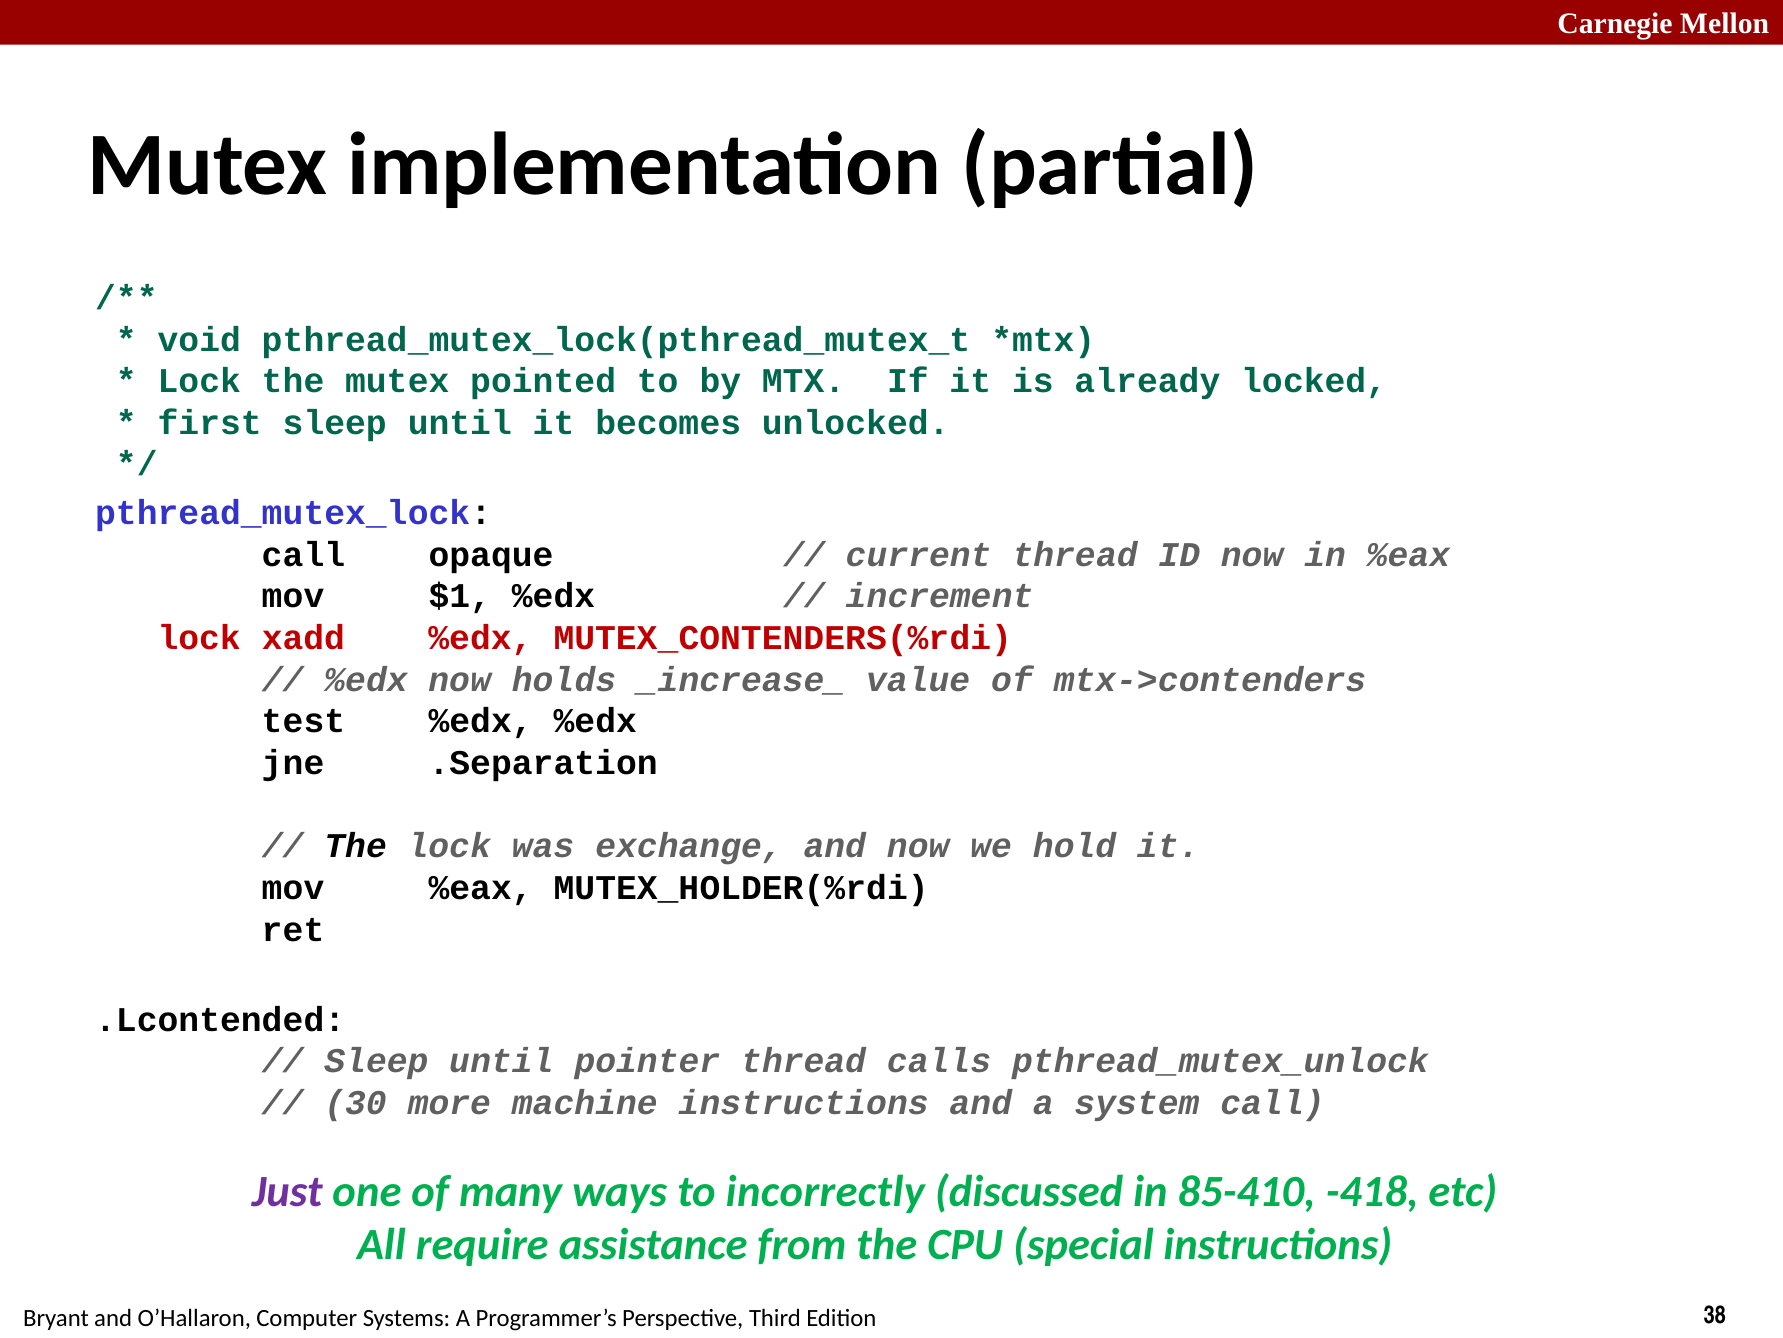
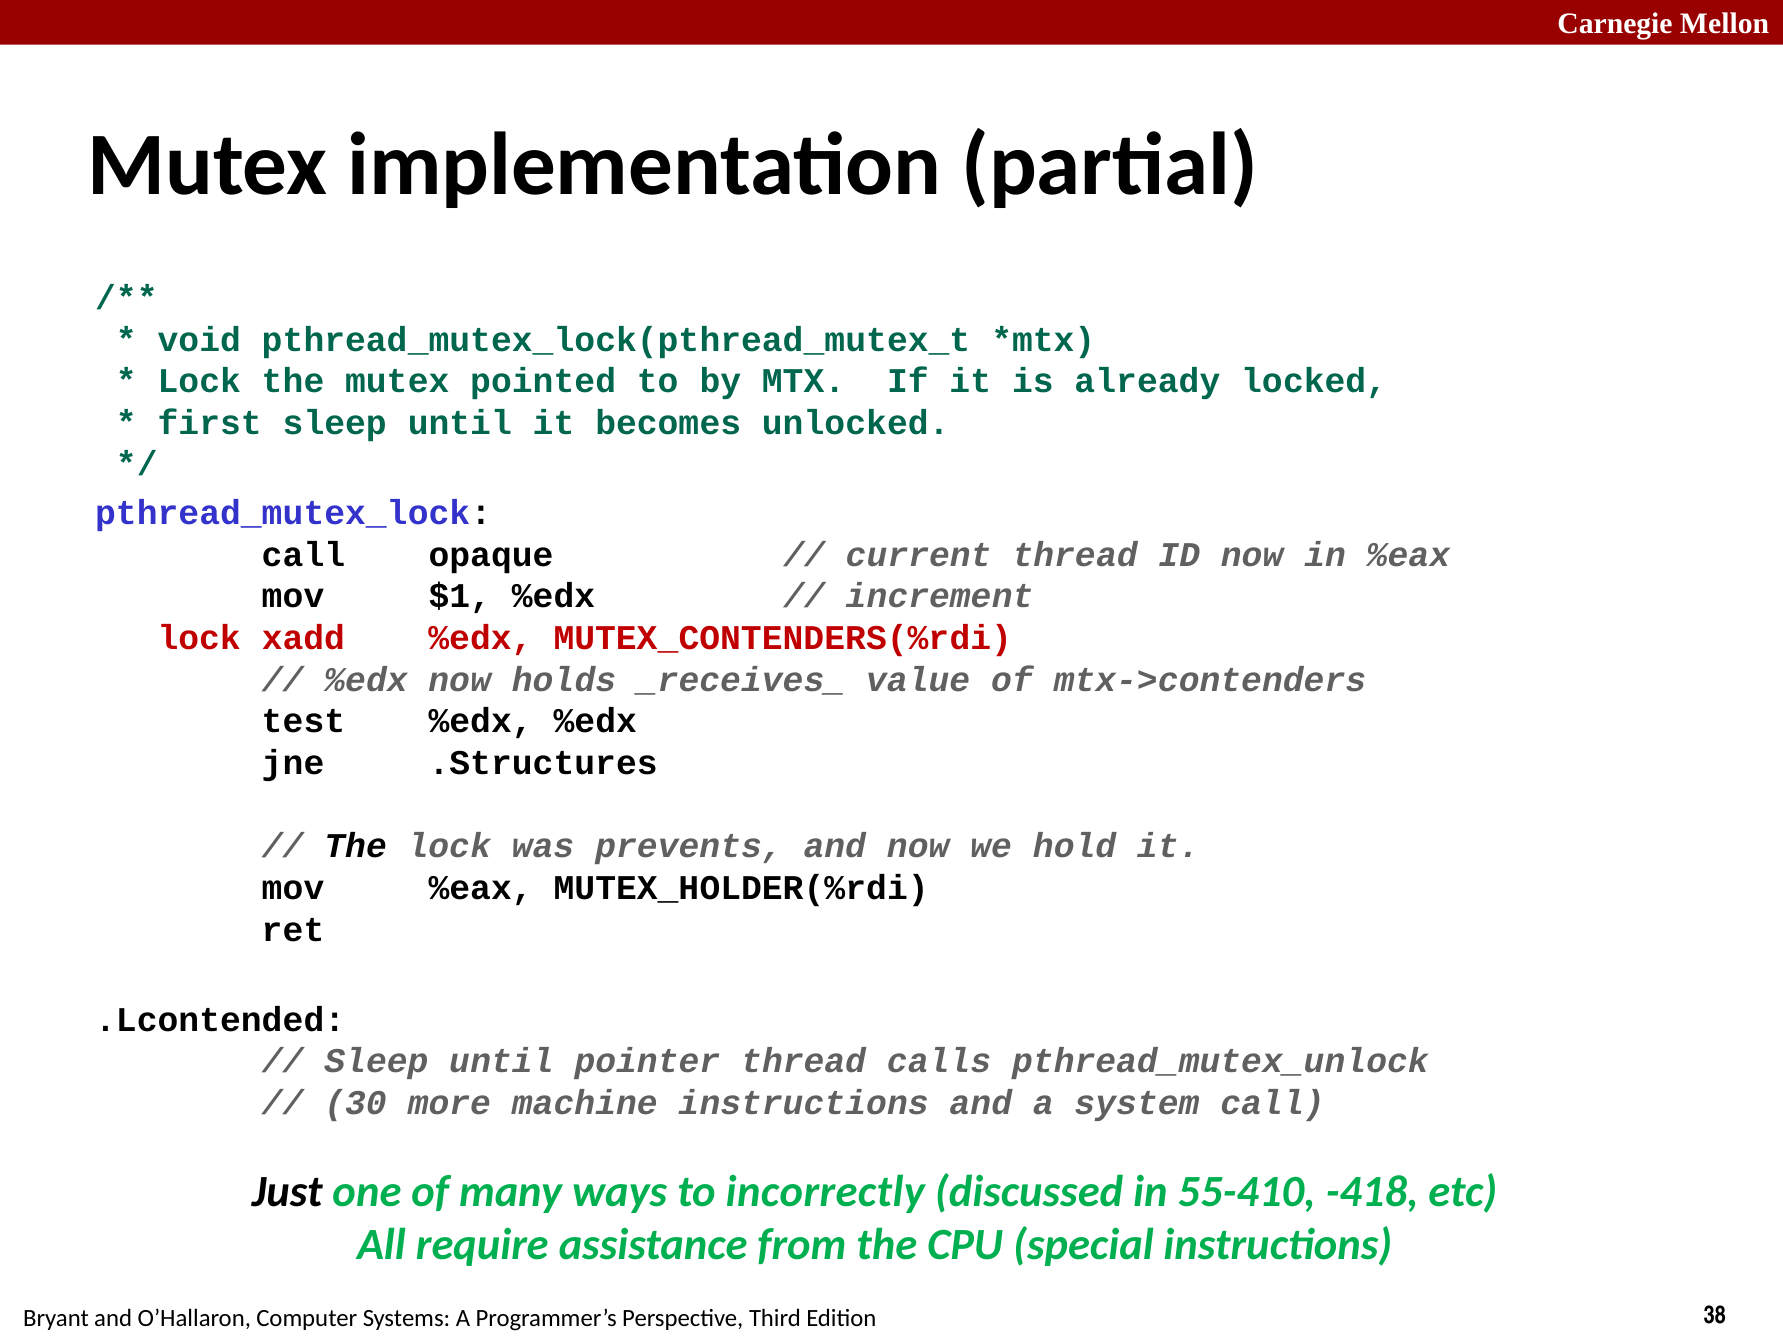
_increase_: _increase_ -> _receives_ (741, 679)
.Separation: .Separation -> .Structures (543, 763)
exchange: exchange -> prevents (689, 846)
Just colour: purple -> black (287, 1191)
85-410: 85-410 -> 55-410 (1247, 1191)
